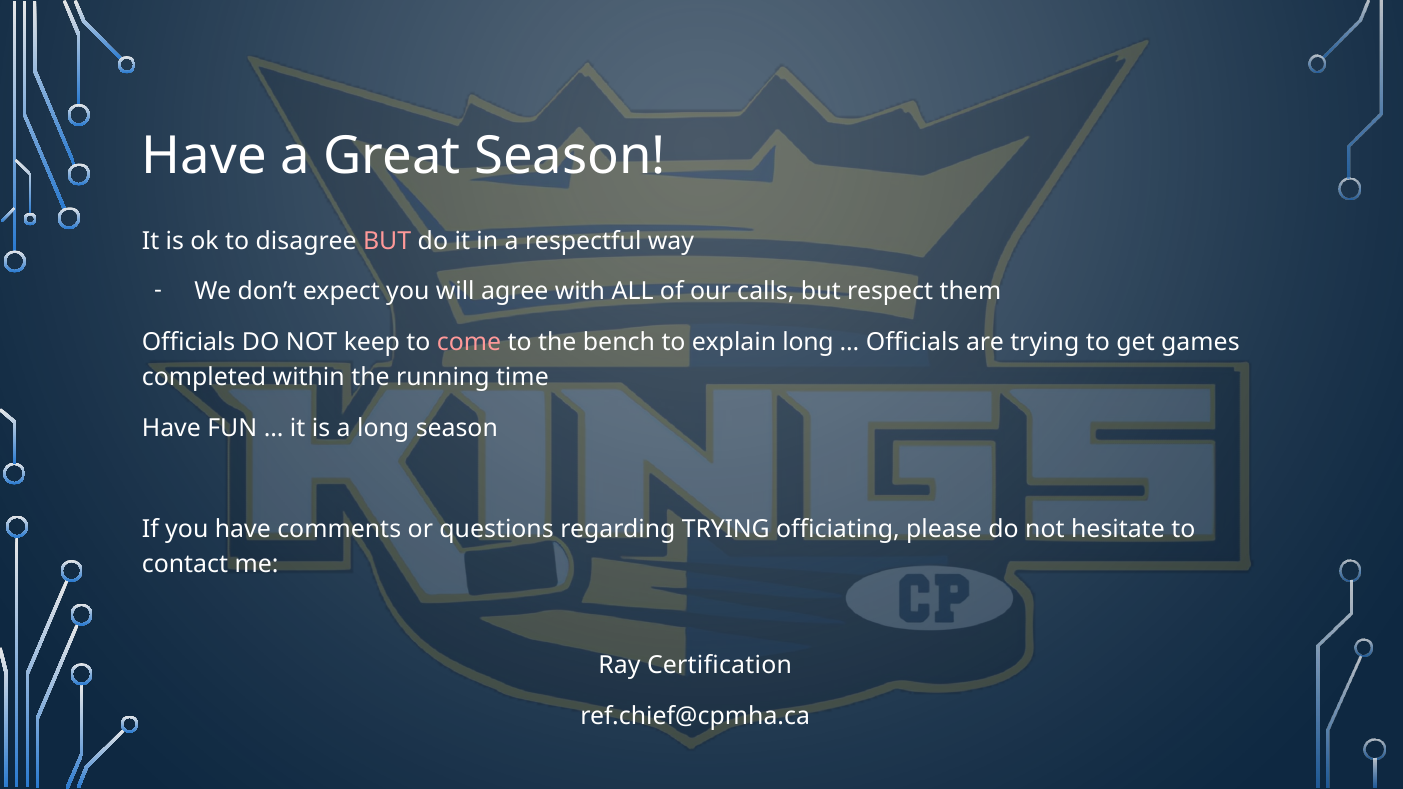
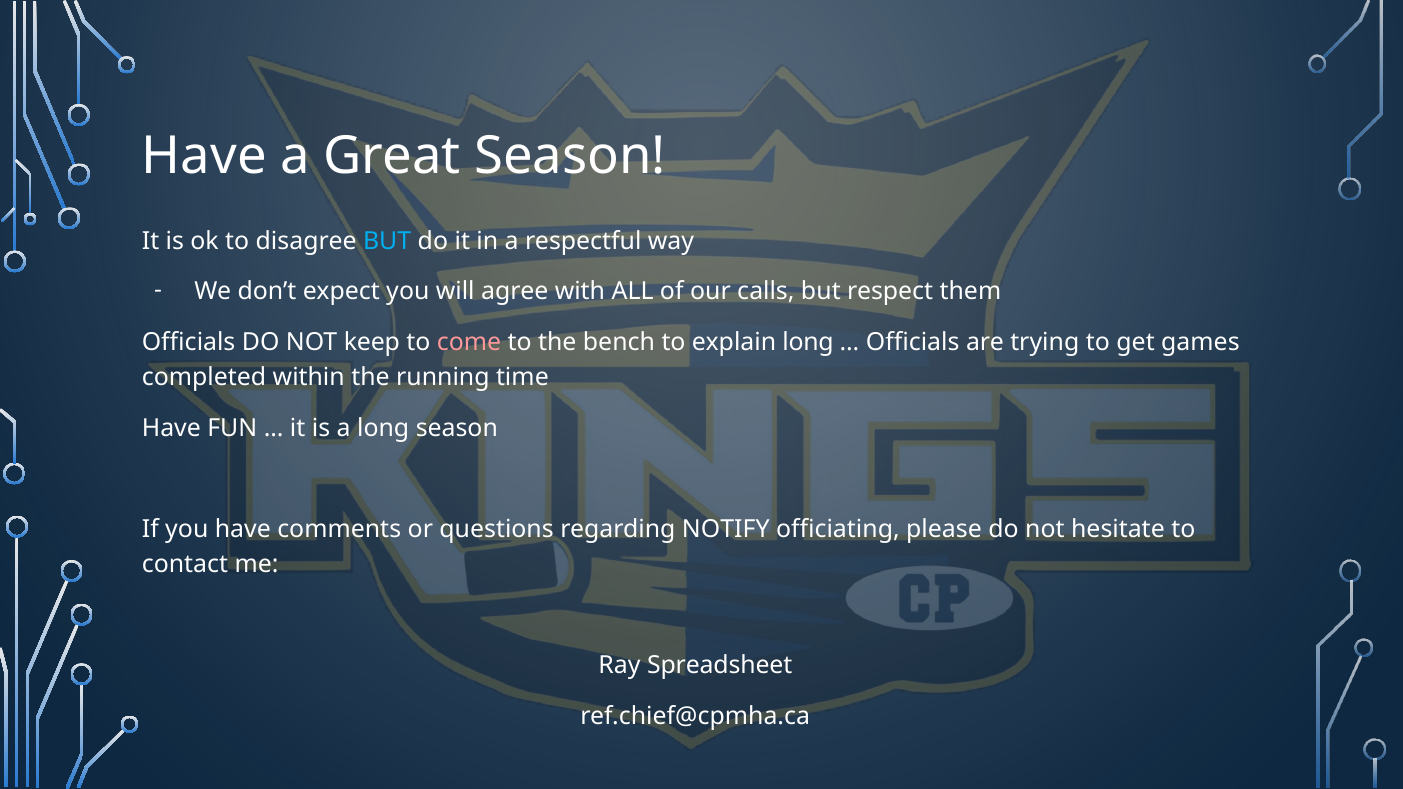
BUT colour: pink -> light blue (387, 241)
regarding TRYING: TRYING -> NOTIFY (726, 529)
Certification: Certification -> Spreadsheet (720, 666)
